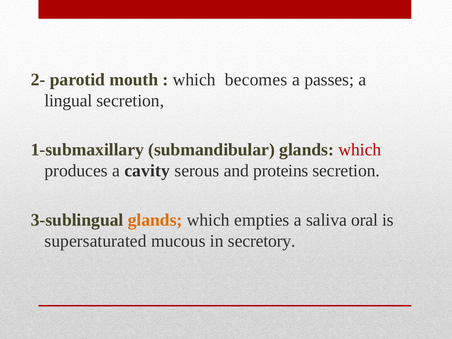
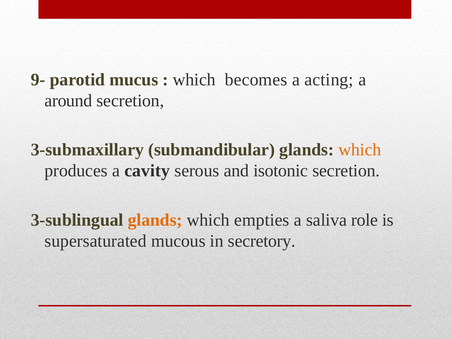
2-: 2- -> 9- (38, 80)
mouth: mouth -> mucus (134, 80)
passes: passes -> acting (329, 80)
lingual: lingual -> around (68, 101)
1-submaxillary: 1-submaxillary -> 3-submaxillary (87, 150)
which colour: red -> orange (360, 150)
proteins: proteins -> isotonic (281, 171)
oral: oral -> role (365, 220)
